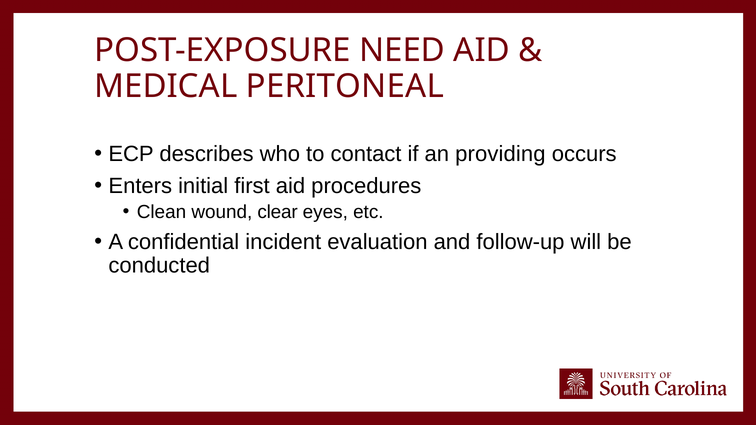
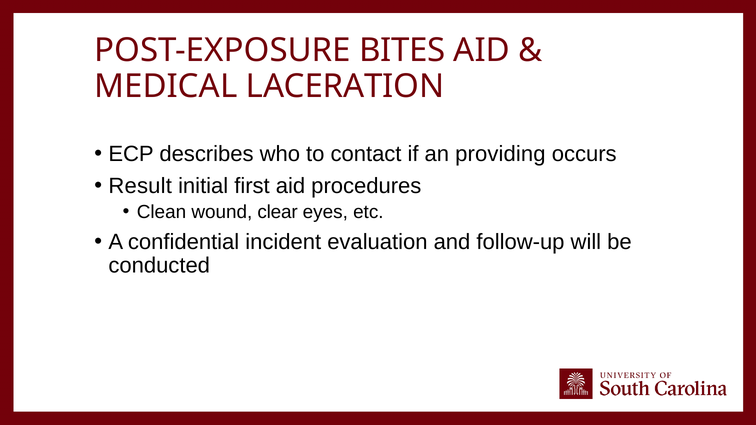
NEED: NEED -> BITES (402, 50)
PERITONEAL: PERITONEAL -> LACERATION (345, 86)
Enters: Enters -> Result (140, 186)
